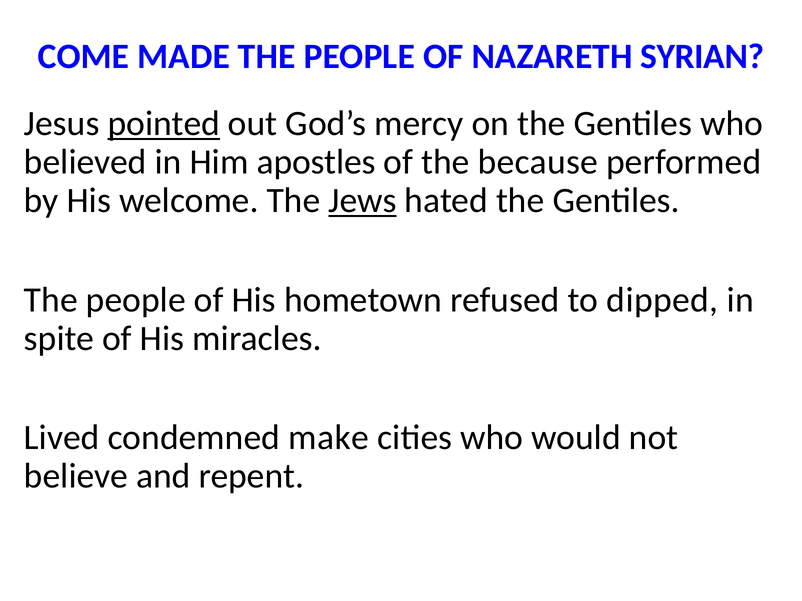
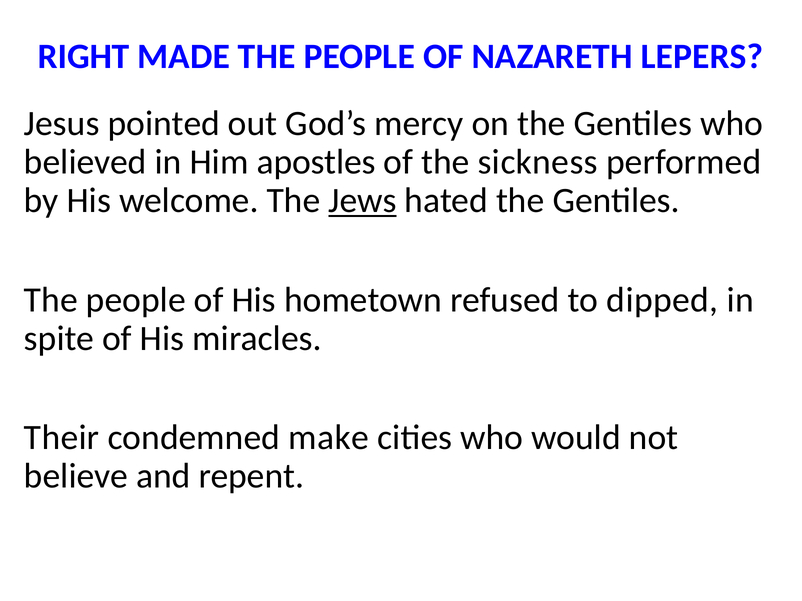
COME: COME -> RIGHT (84, 57)
SYRIAN: SYRIAN -> LEPERS (702, 57)
pointed underline: present -> none (164, 124)
because: because -> sickness (538, 162)
Lived: Lived -> Their (62, 438)
